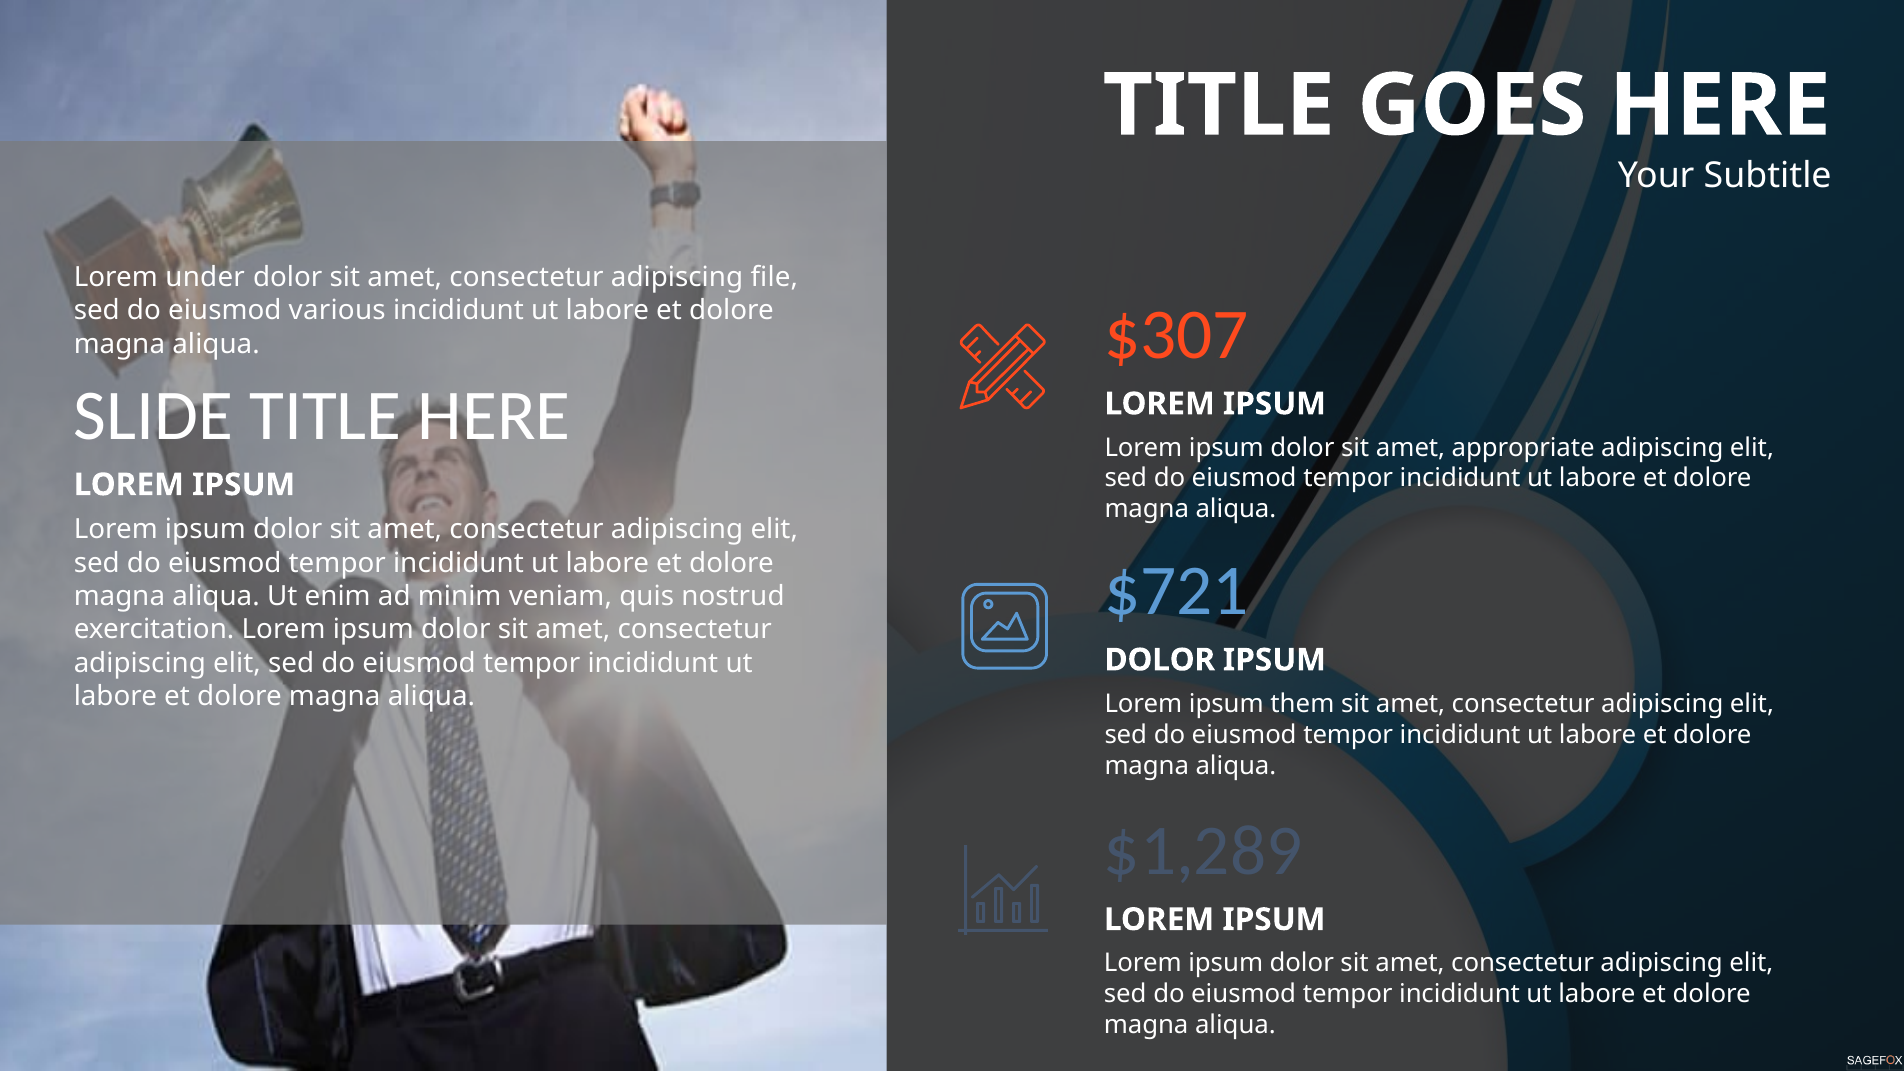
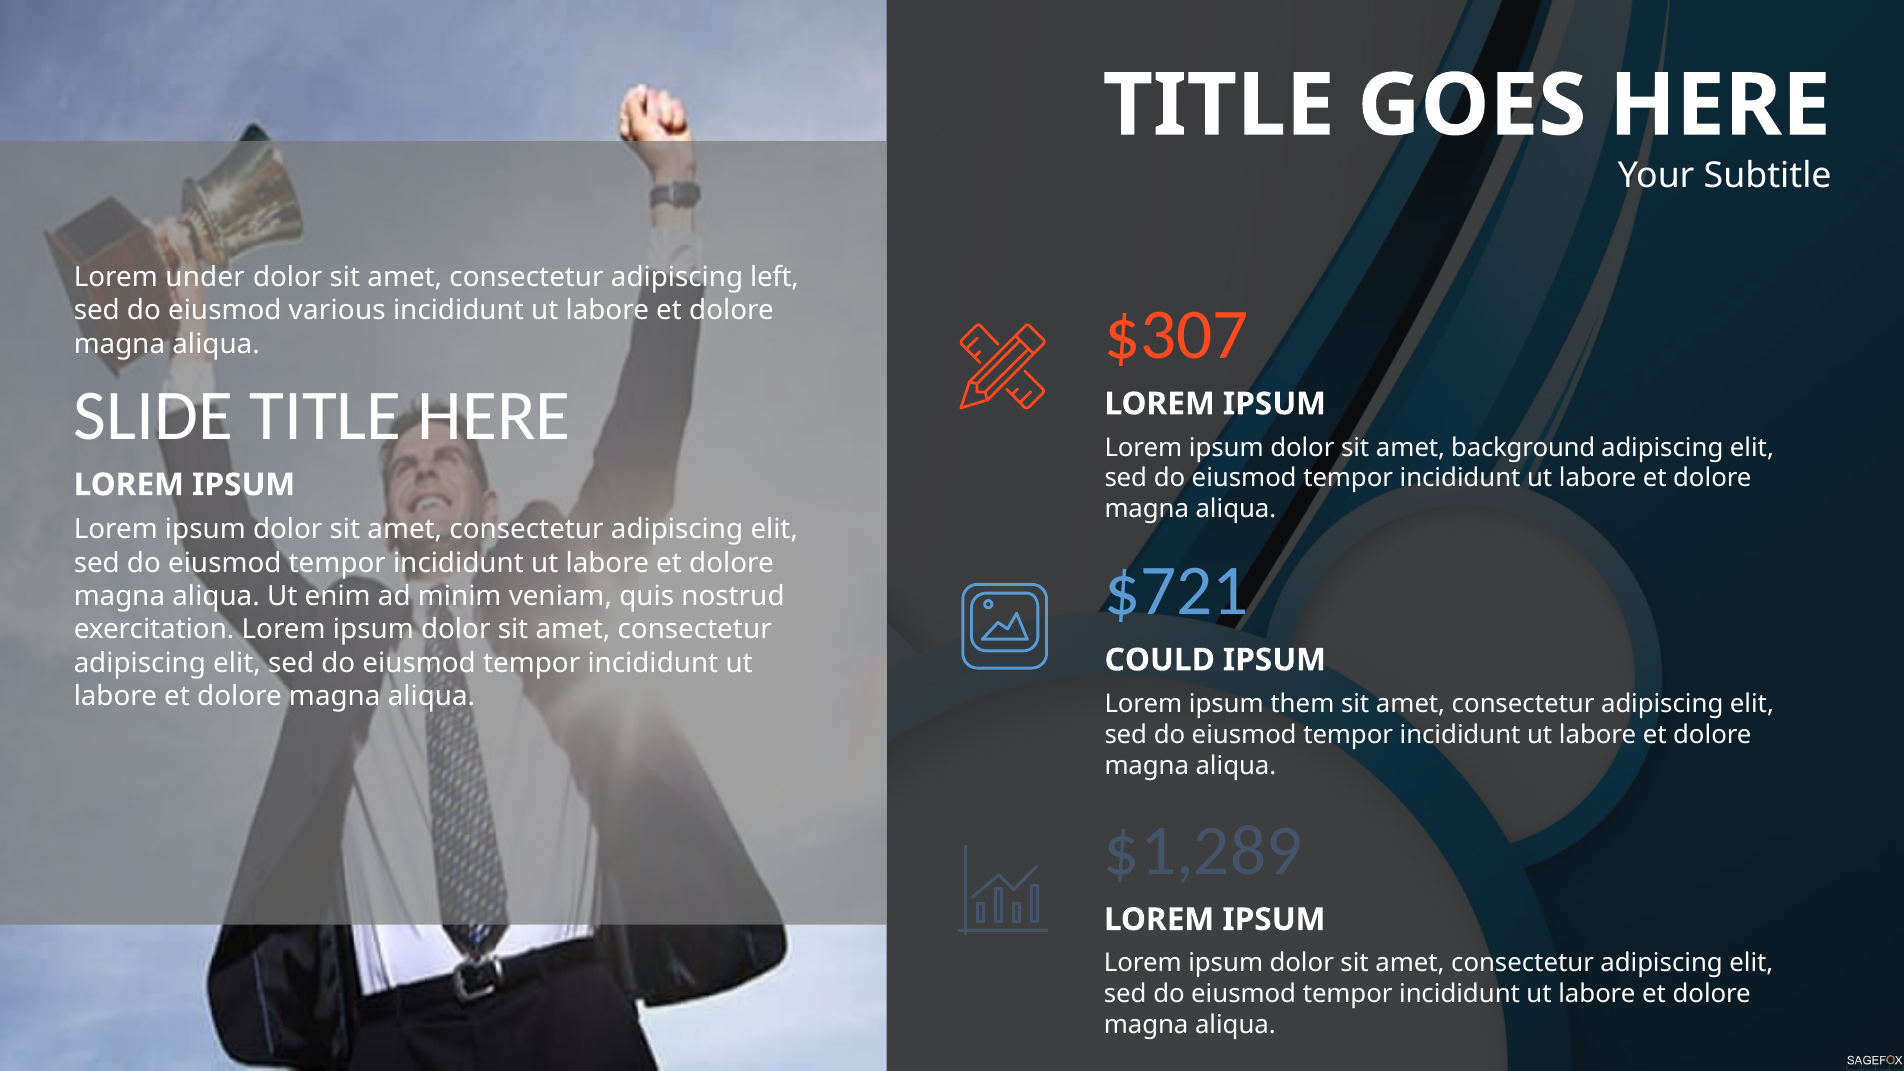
file: file -> left (774, 277)
appropriate: appropriate -> background (1523, 447)
DOLOR: DOLOR -> COULD (1160, 660)
